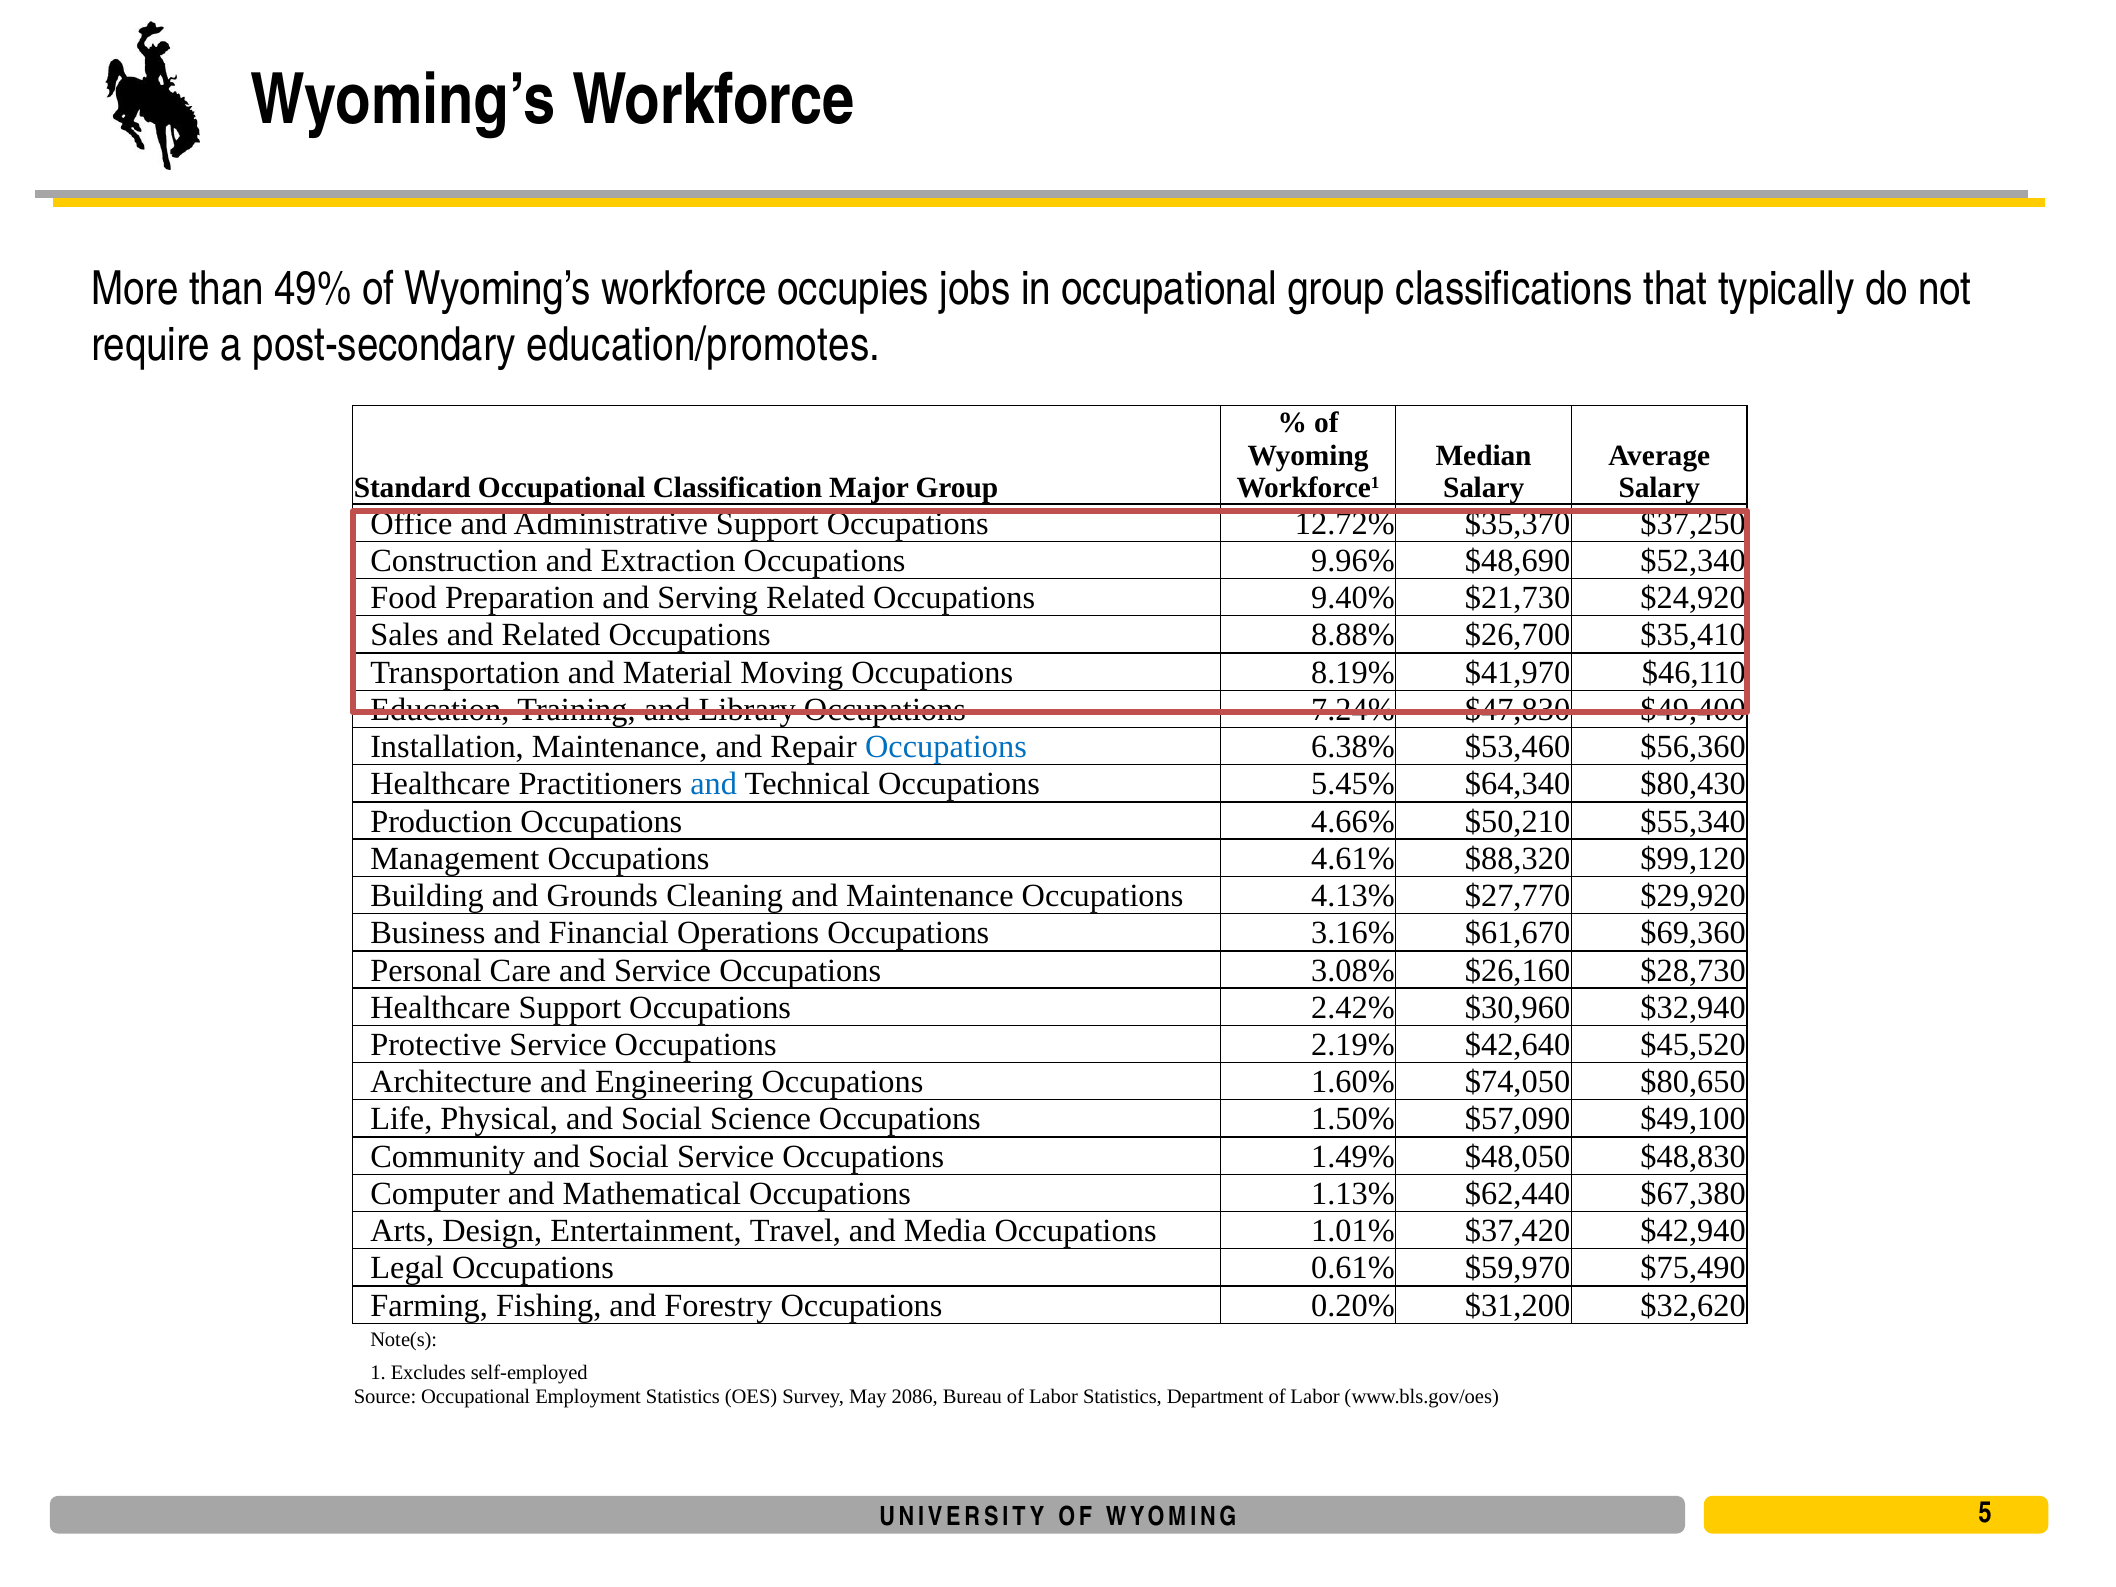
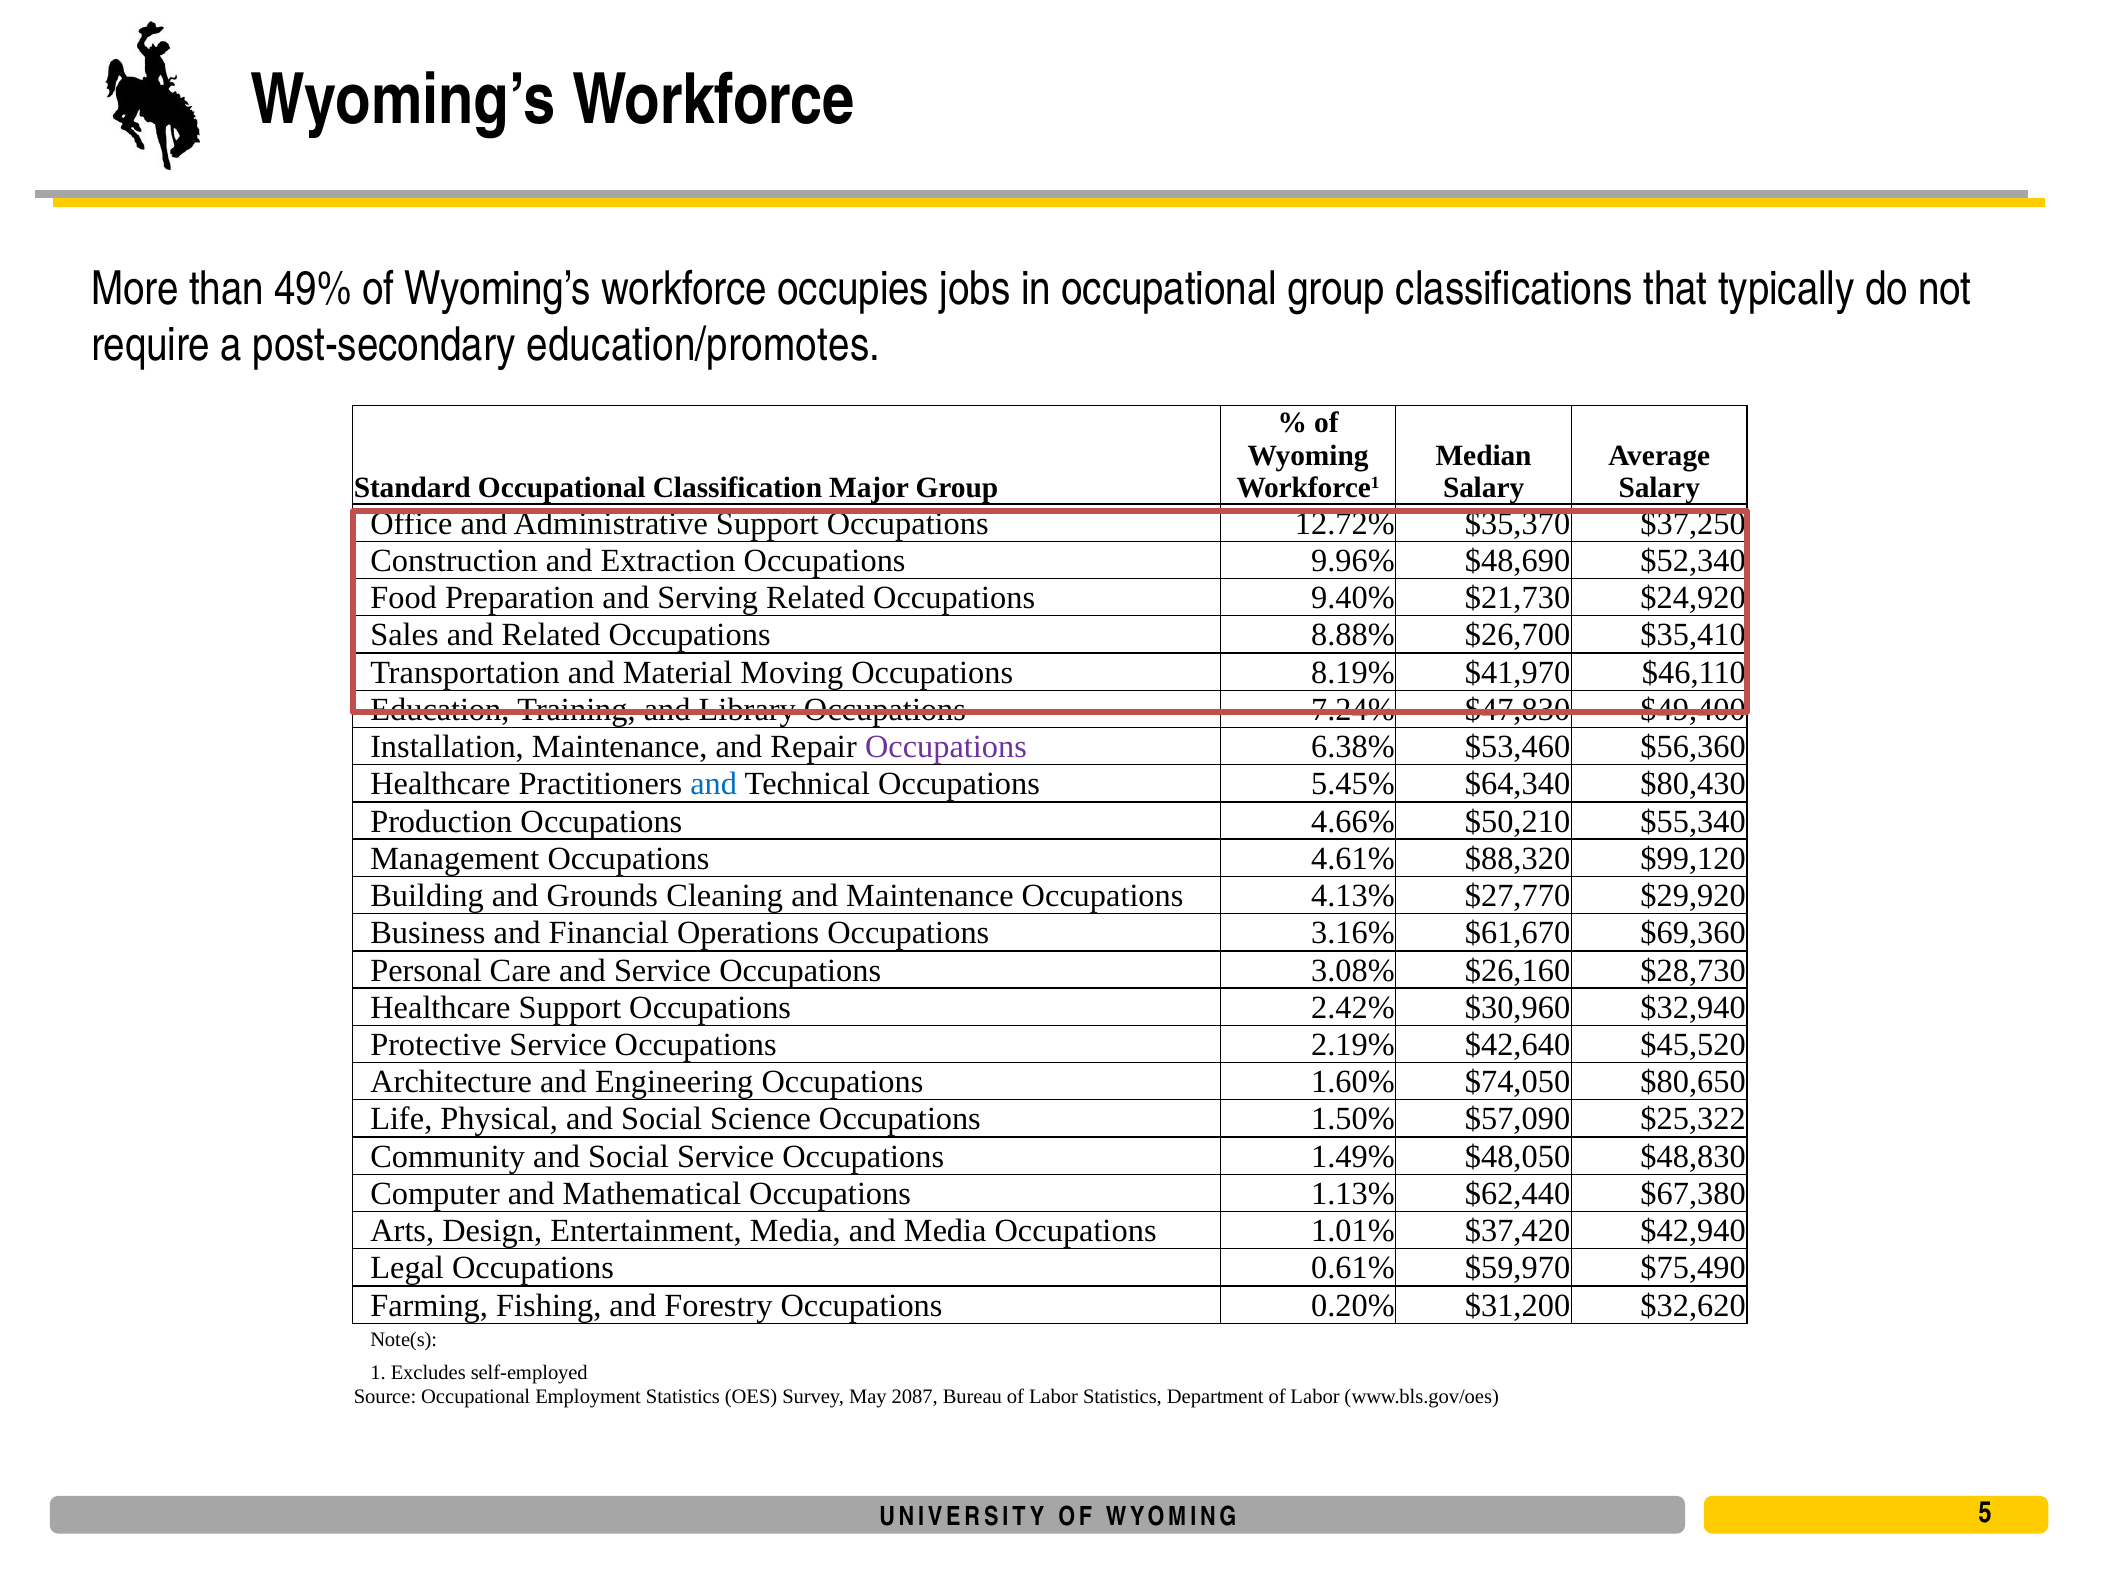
Occupations colour: blue -> purple (946, 747)
$49,100: $49,100 -> $25,322 (1693, 1119)
Entertainment Travel: Travel -> Media (795, 1231)
2086: 2086 -> 2087 (915, 1397)
